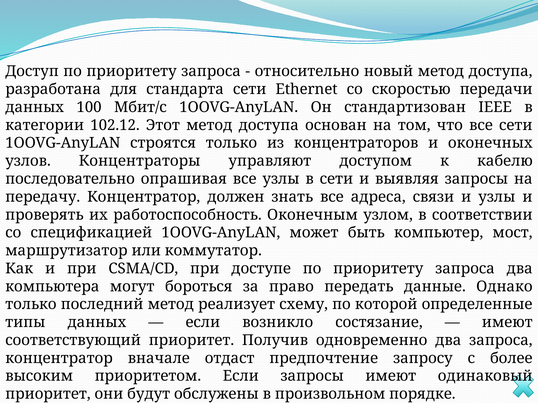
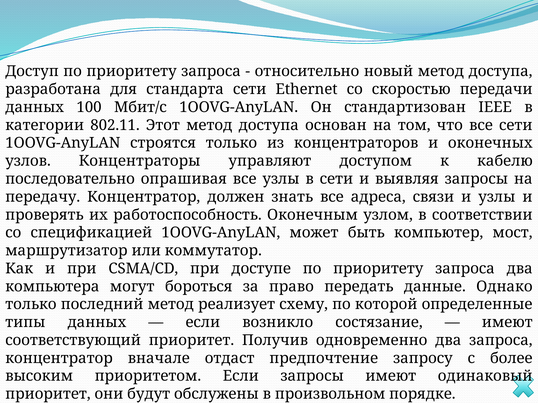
102.12: 102.12 -> 802.11 (115, 125)
